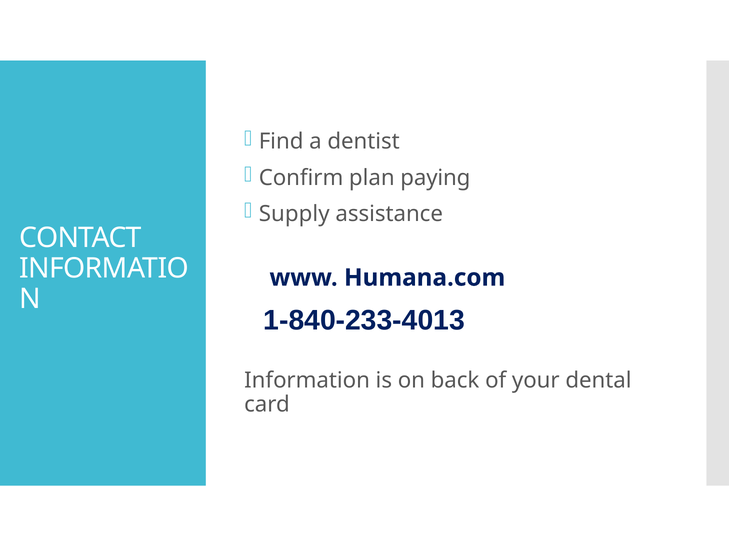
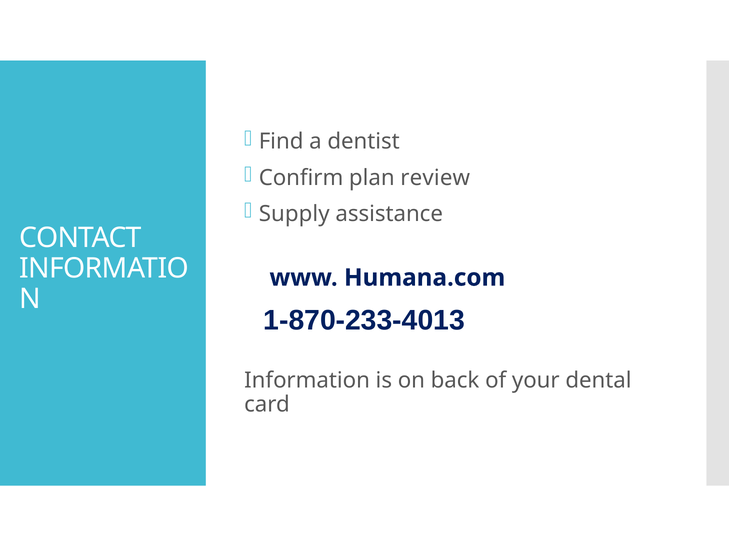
paying: paying -> review (435, 178)
1-840-233-4013: 1-840-233-4013 -> 1-870-233-4013 (364, 320)
